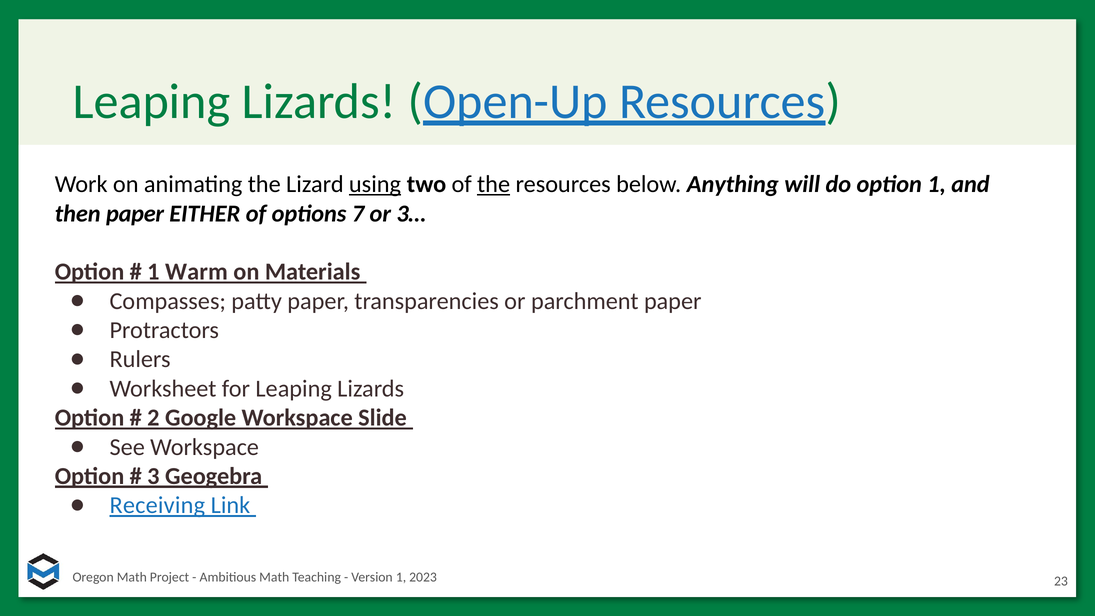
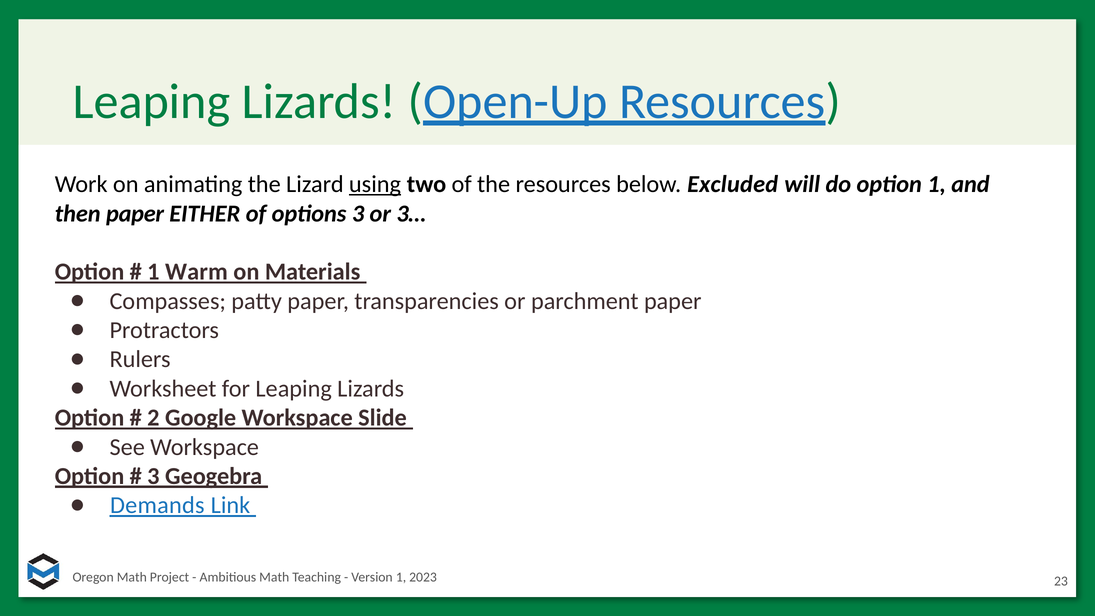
the underline: present -> none (494, 184)
Anything: Anything -> Excluded (733, 184)
options 7: 7 -> 3 (358, 214)
Receiving: Receiving -> Demands (157, 505)
